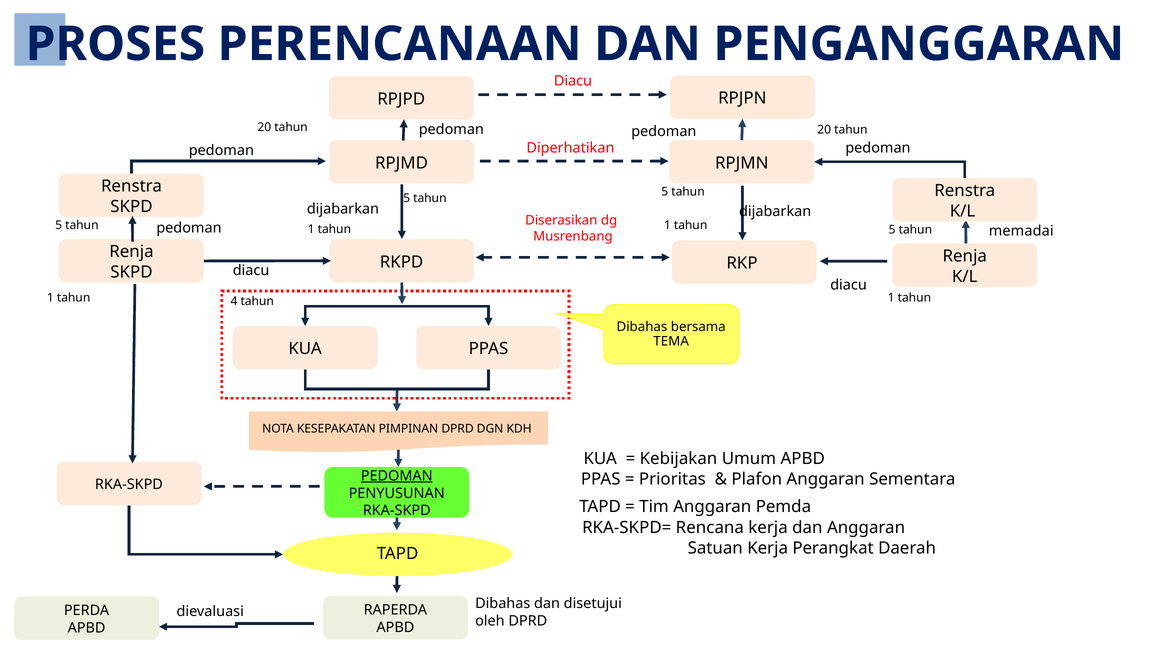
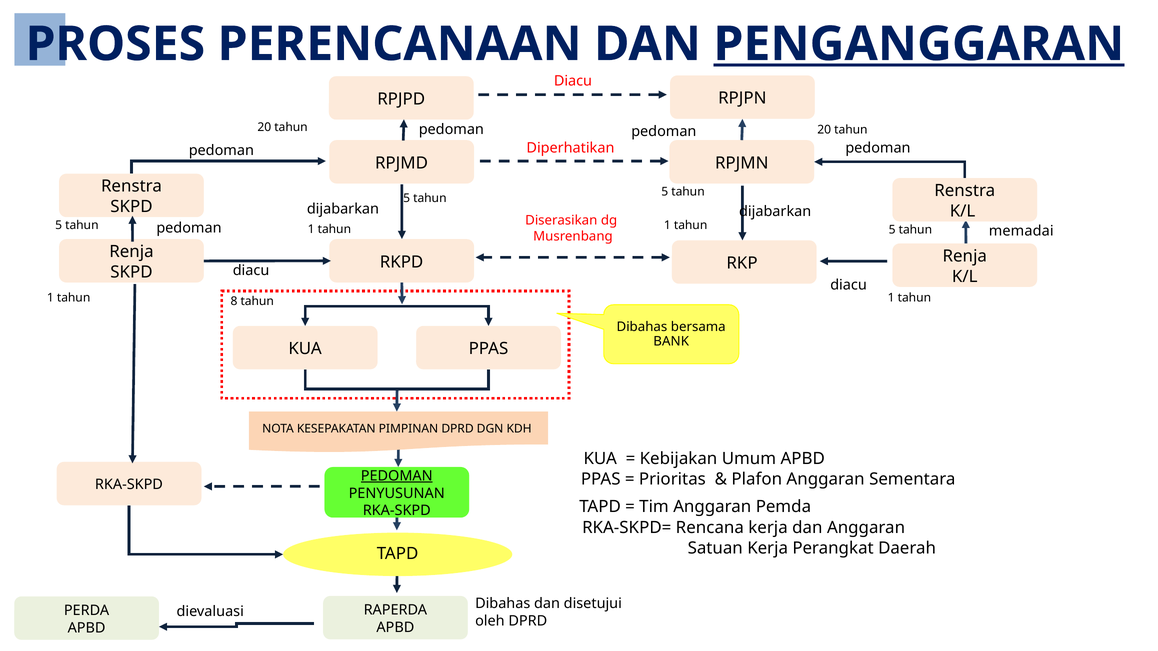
PENGANGGARAN underline: none -> present (919, 44)
4: 4 -> 8 (234, 301)
TEMA: TEMA -> BANK (671, 342)
